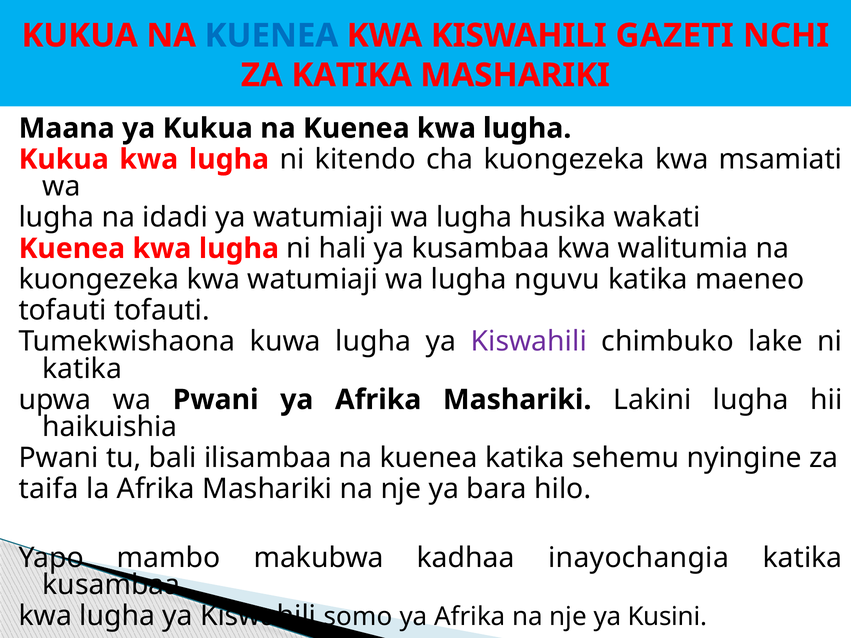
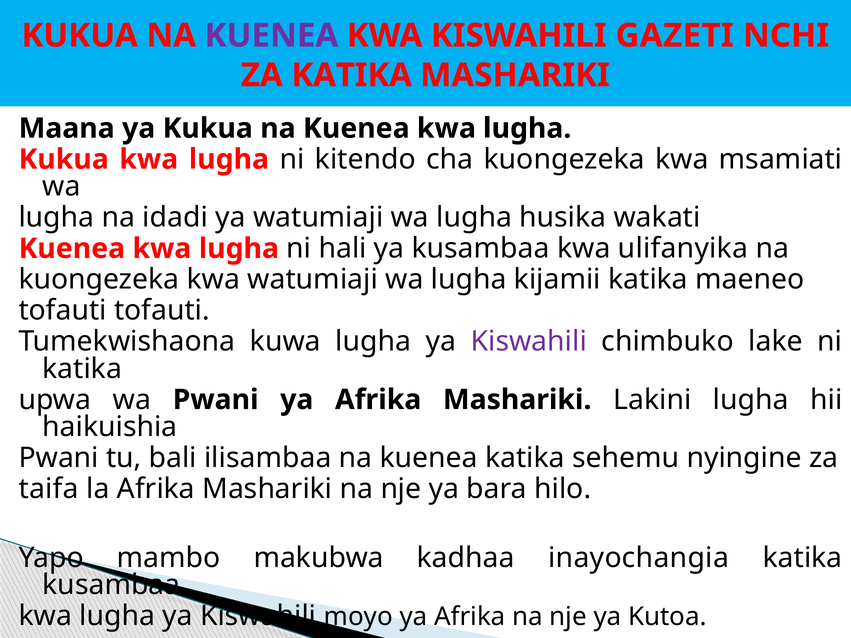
KUENEA colour: blue -> purple (271, 36)
walitumia: walitumia -> ulifanyika (683, 249)
nguvu: nguvu -> kijamii (557, 280)
somo: somo -> moyo (358, 617)
Kusini: Kusini -> Kutoa (667, 617)
